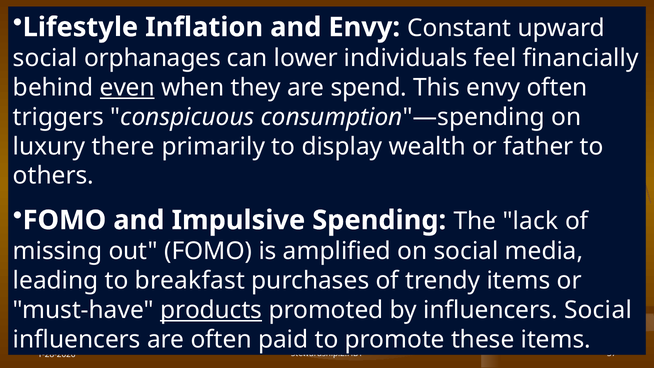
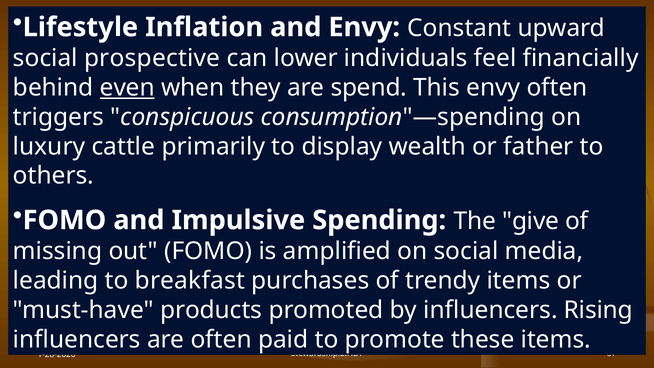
orphanages: orphanages -> prospective (152, 58)
there: there -> cattle (123, 146)
lack: lack -> give (531, 221)
products underline: present -> none (211, 310)
influencers Social: Social -> Rising (598, 310)
